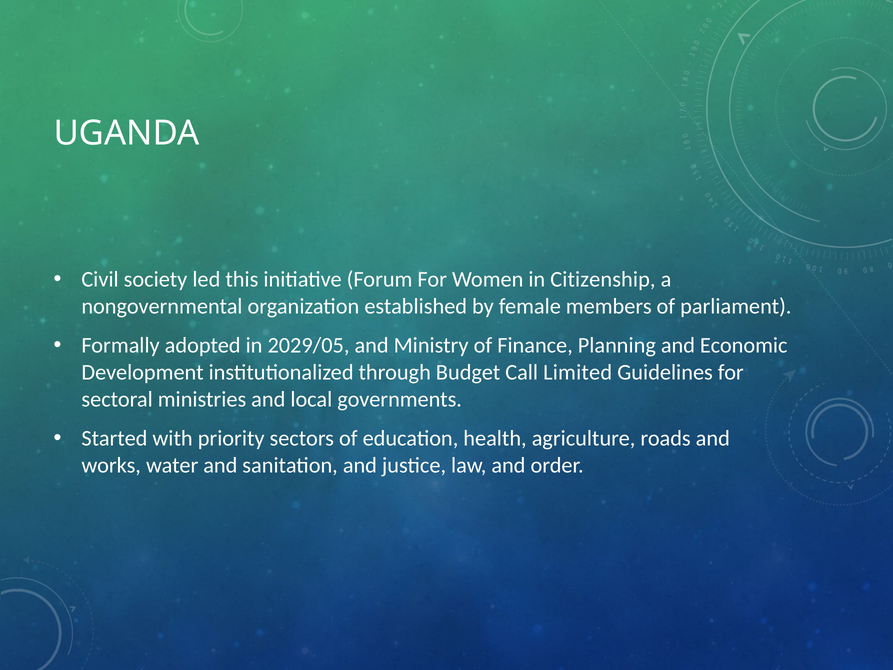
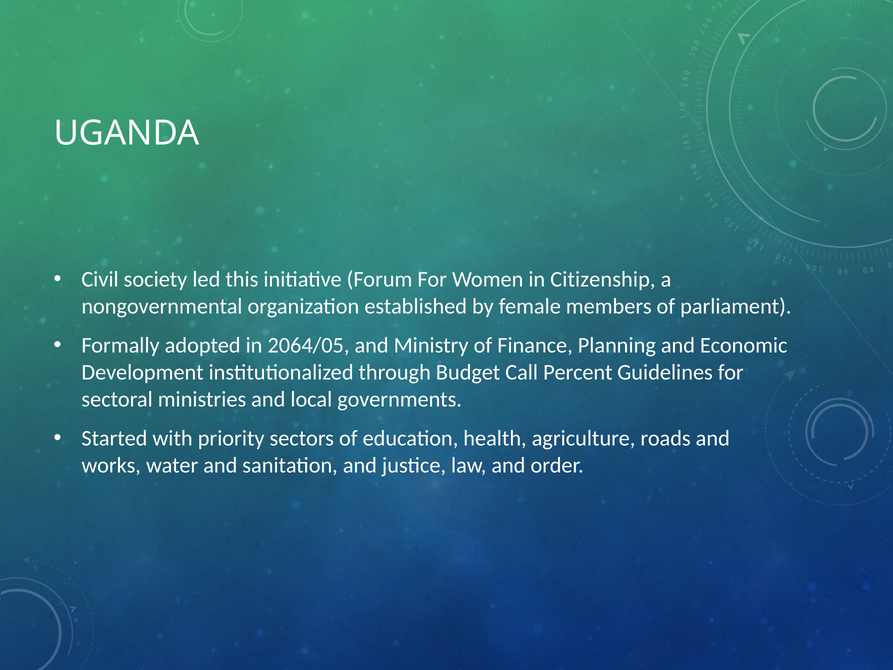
2029/05: 2029/05 -> 2064/05 (308, 345)
Limited: Limited -> Percent (578, 372)
